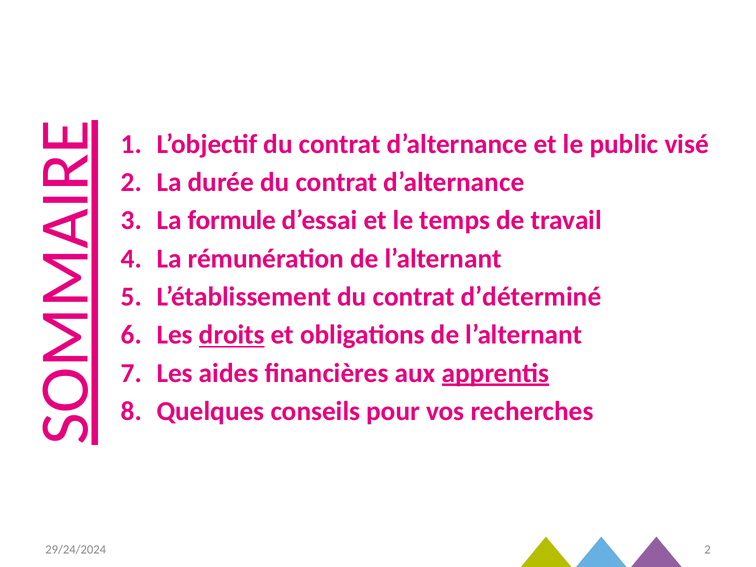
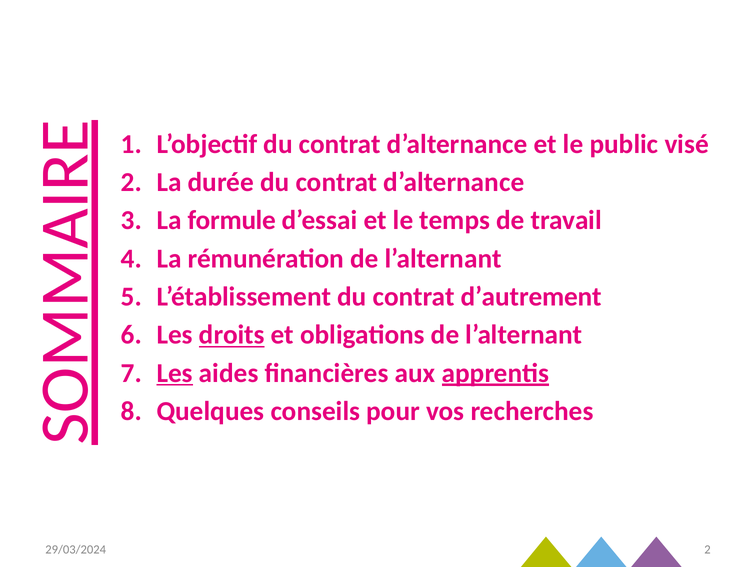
d’déterminé: d’déterminé -> d’autrement (531, 297)
Les underline: none -> present (175, 373)
29/24/2024: 29/24/2024 -> 29/03/2024 (76, 549)
